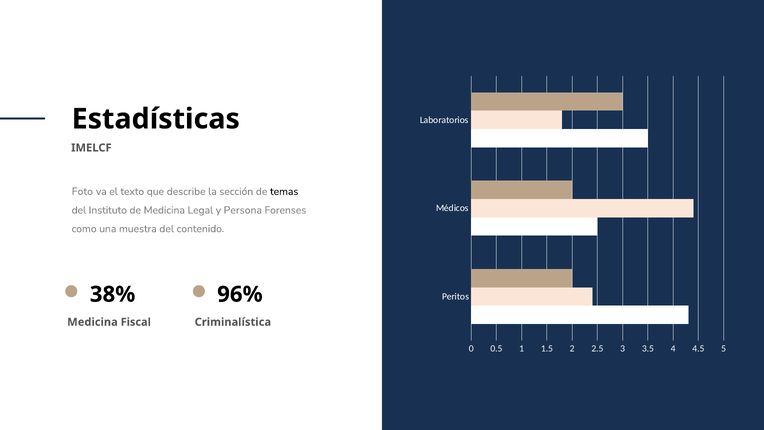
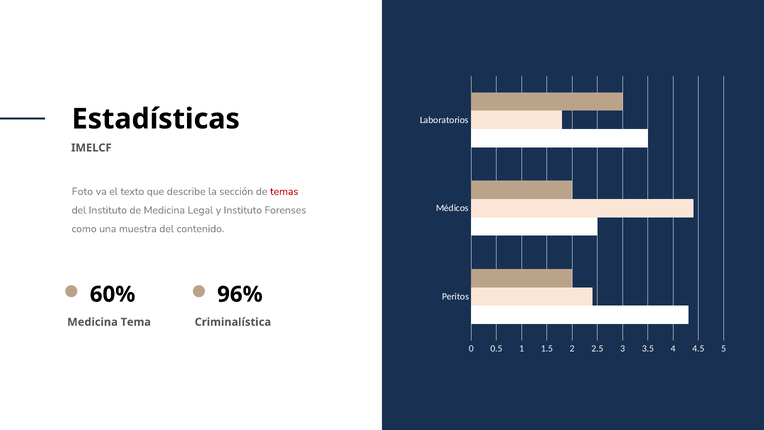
temas colour: black -> red (284, 191)
y Persona: Persona -> Instituto (243, 210)
38%: 38% -> 60% (113, 294)
Fiscal: Fiscal -> Tema (136, 322)
